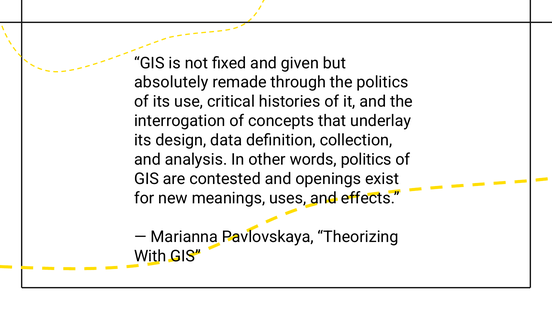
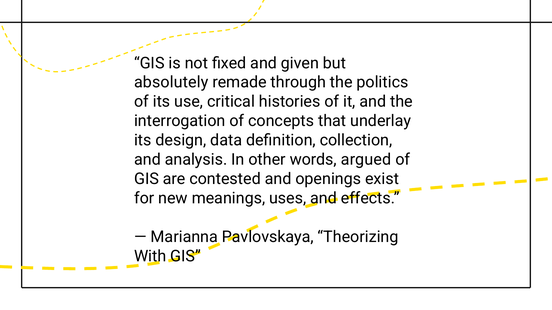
words politics: politics -> argued (366, 160)
